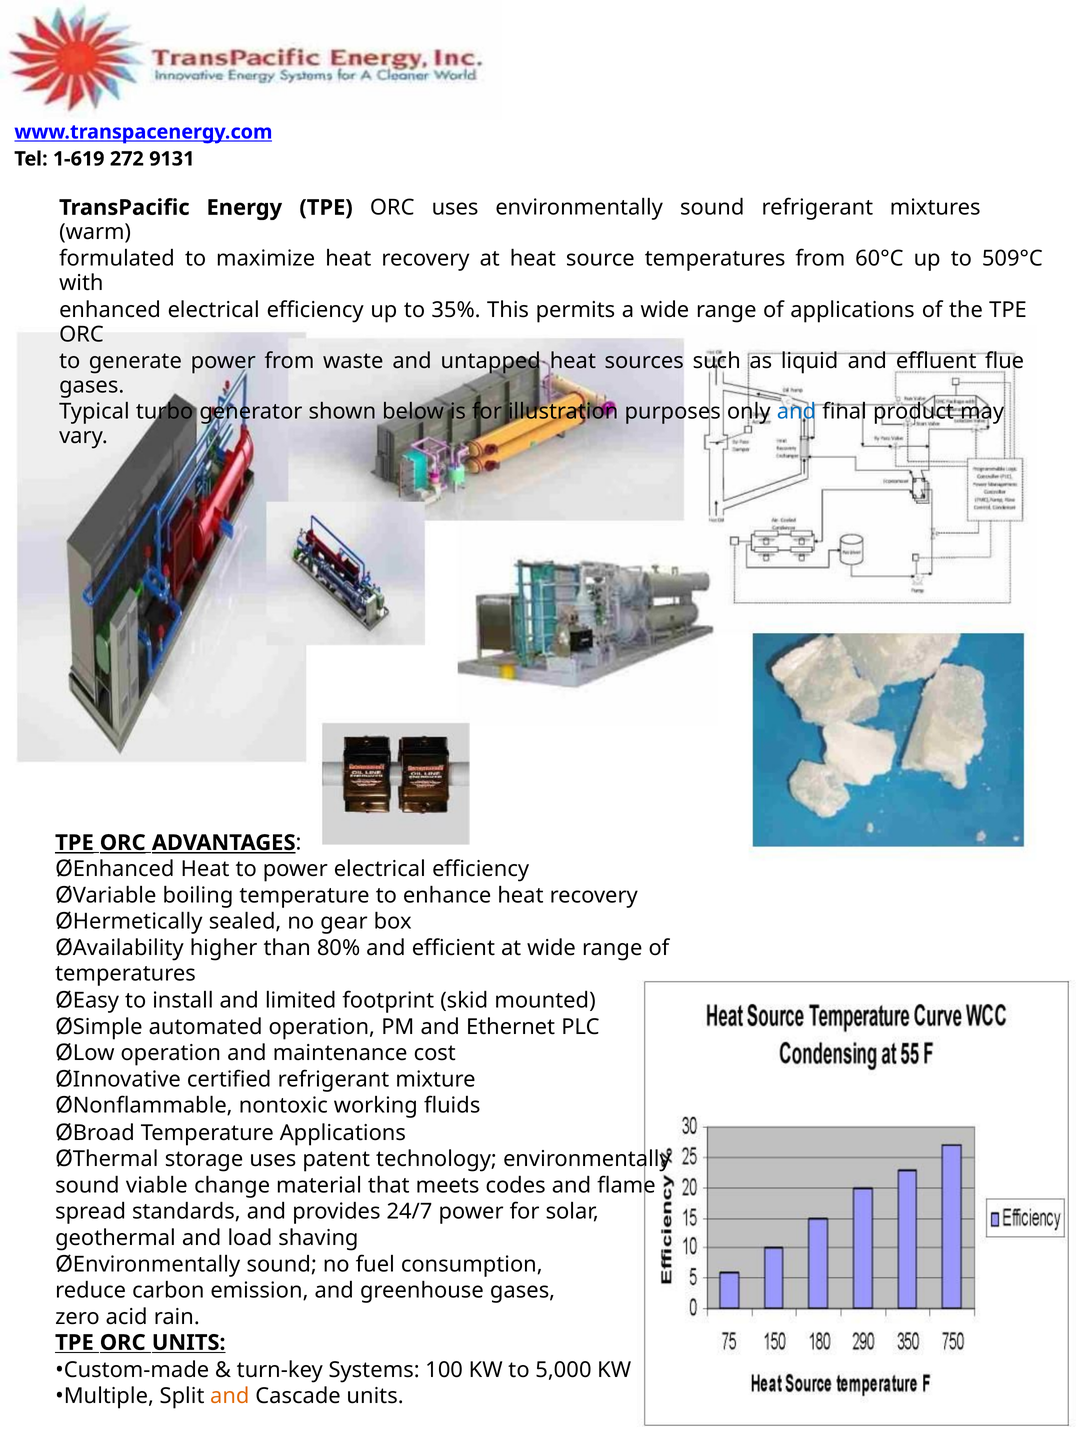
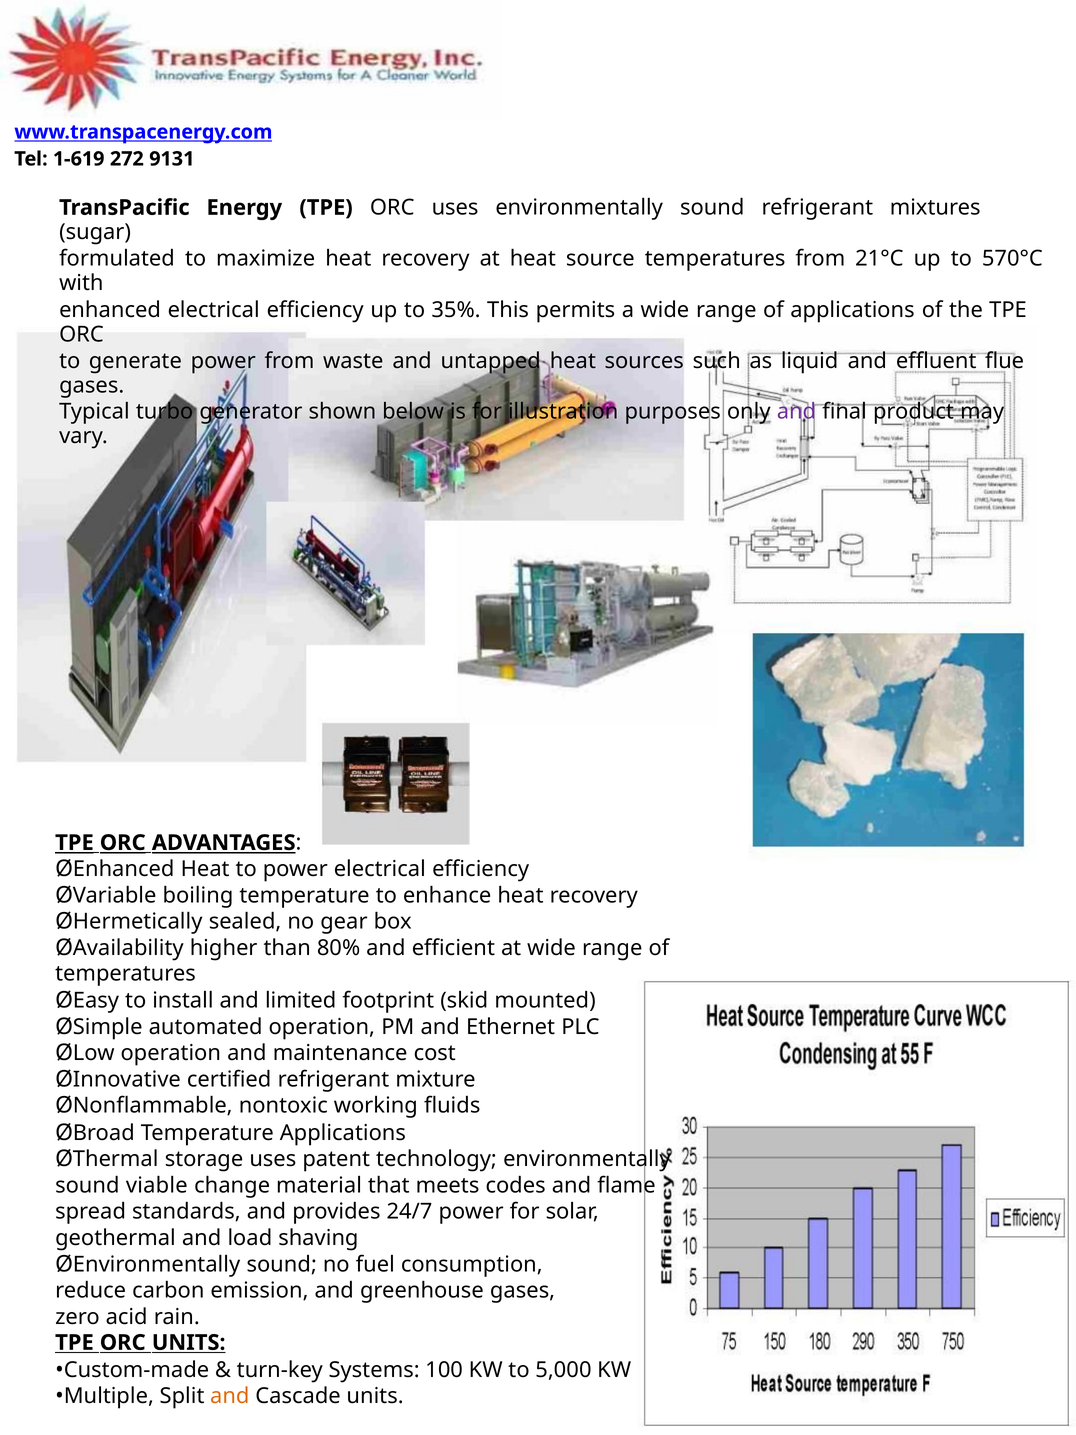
warm: warm -> sugar (95, 232)
60°C: 60°C -> 21°C (879, 258)
509°C: 509°C -> 570°C (1012, 258)
and colour: blue -> purple (796, 411)
